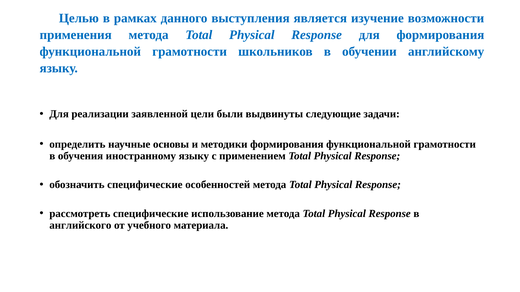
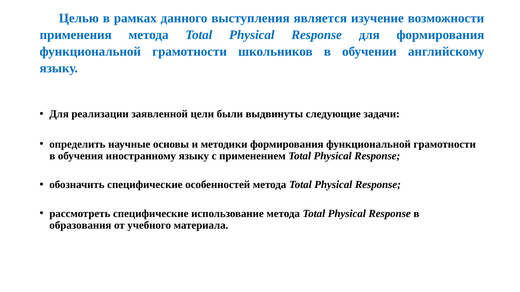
английского: английского -> образования (80, 226)
